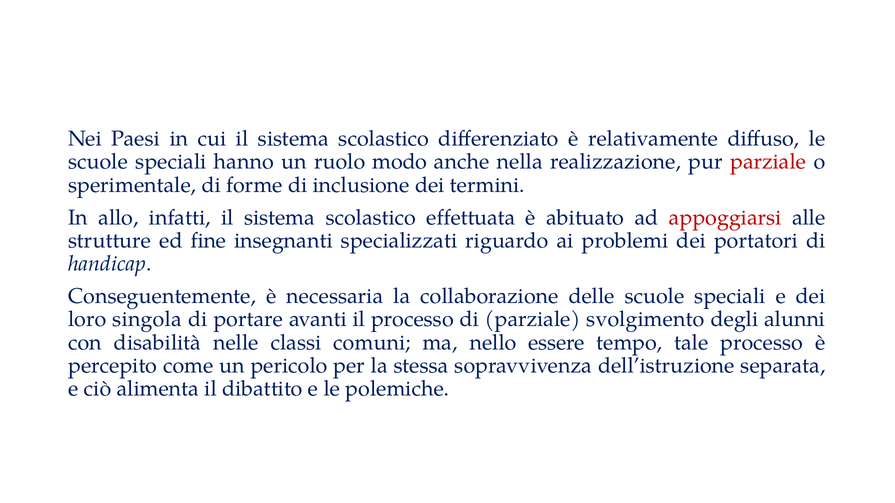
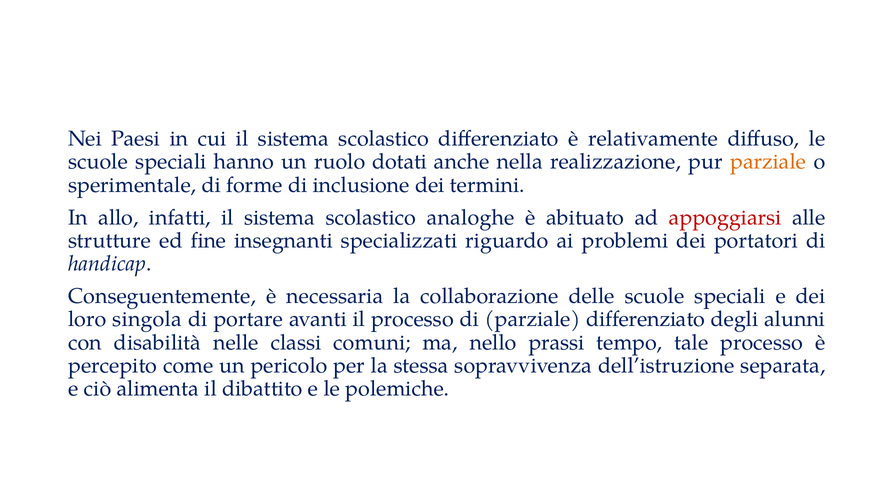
modo: modo -> dotati (400, 162)
parziale colour: red -> orange (768, 162)
effettuata: effettuata -> analoghe (471, 218)
parziale svolgimento: svolgimento -> differenziato (646, 320)
essere: essere -> prassi (556, 343)
